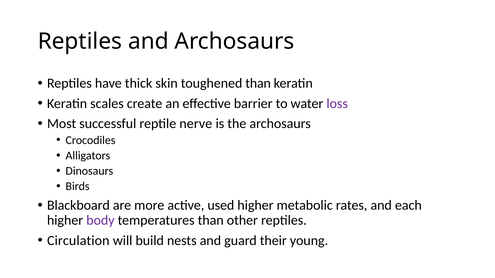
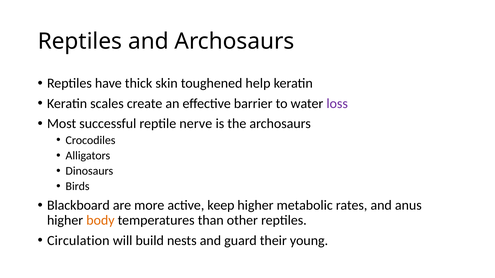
toughened than: than -> help (258, 83)
used: used -> keep (221, 206)
each: each -> anus (408, 206)
body colour: purple -> orange (100, 221)
